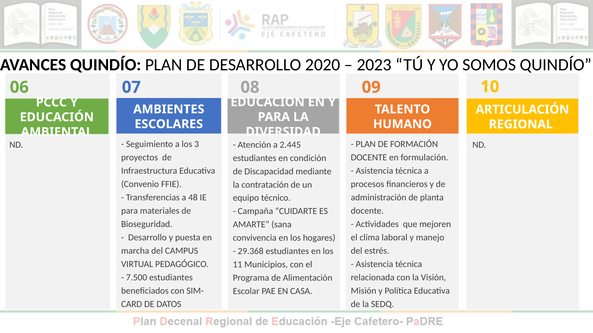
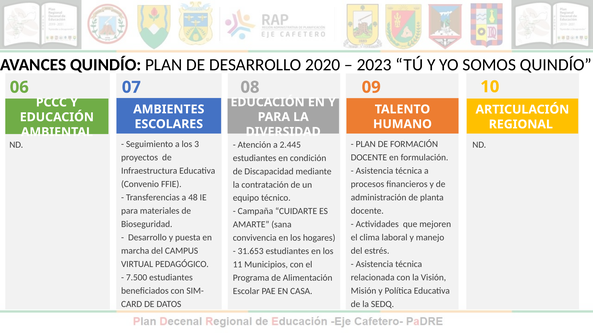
29.368: 29.368 -> 31.653 (251, 252)
